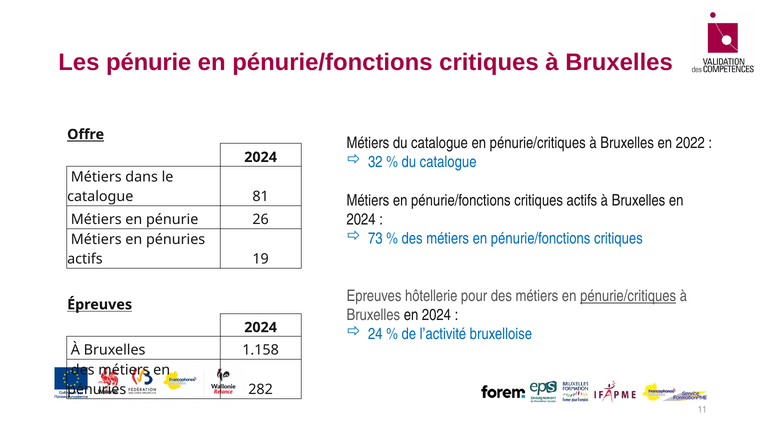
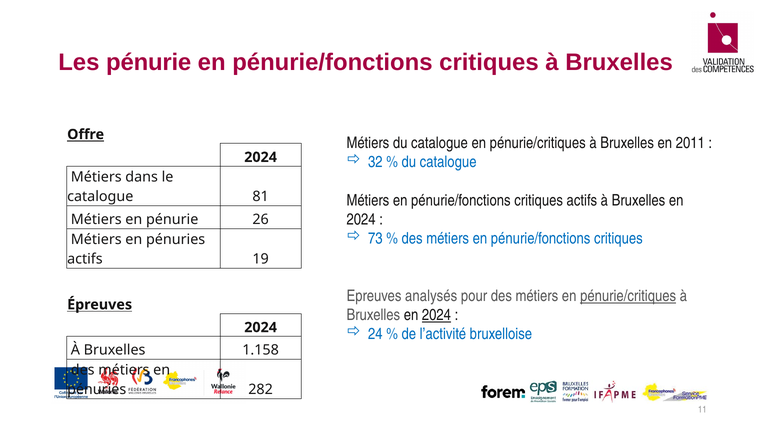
2022: 2022 -> 2011 (690, 143)
hôtellerie: hôtellerie -> analysés (431, 296)
2024 underline: none -> present (436, 315)
